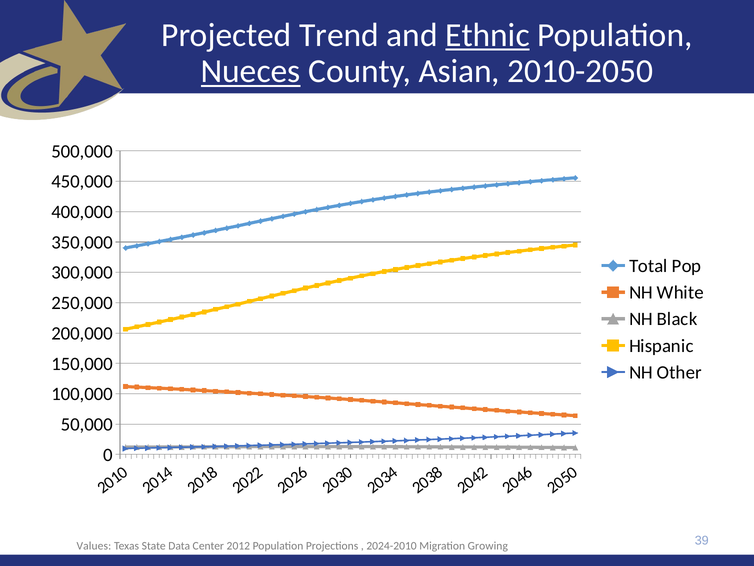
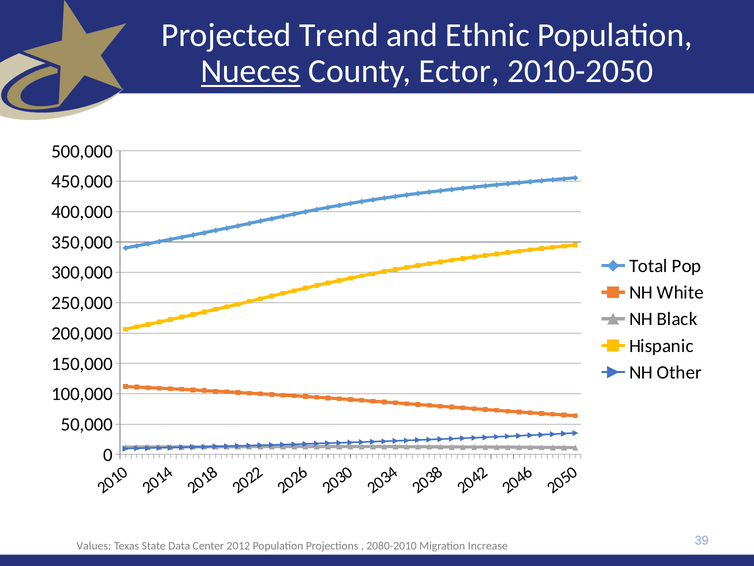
Ethnic underline: present -> none (488, 35)
Asian: Asian -> Ector (459, 71)
2024-2010: 2024-2010 -> 2080-2010 (392, 546)
Growing: Growing -> Increase (488, 546)
